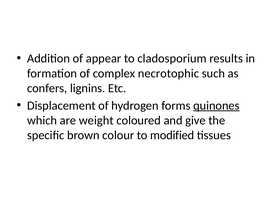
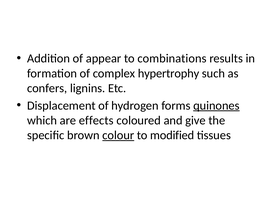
cladosporium: cladosporium -> combinations (172, 58)
necrotophic: necrotophic -> hypertrophy (169, 73)
weight: weight -> effects (96, 120)
colour underline: none -> present (118, 135)
